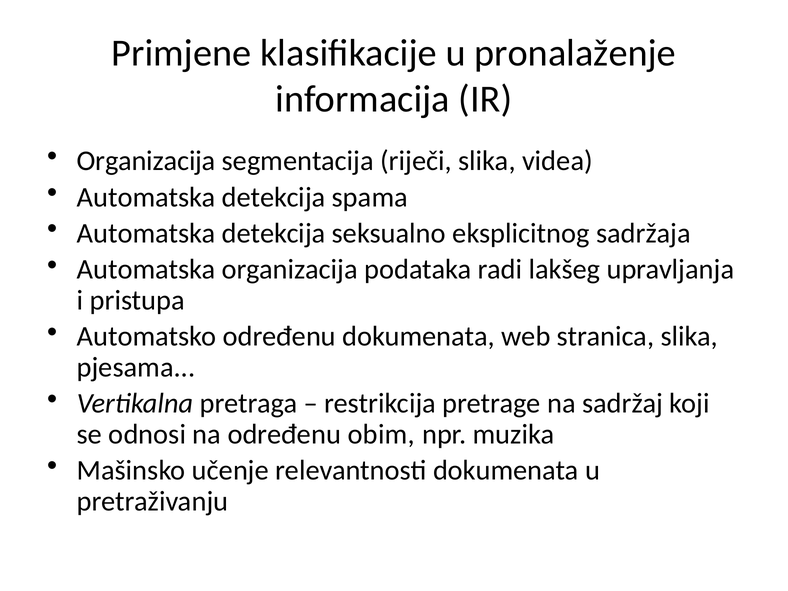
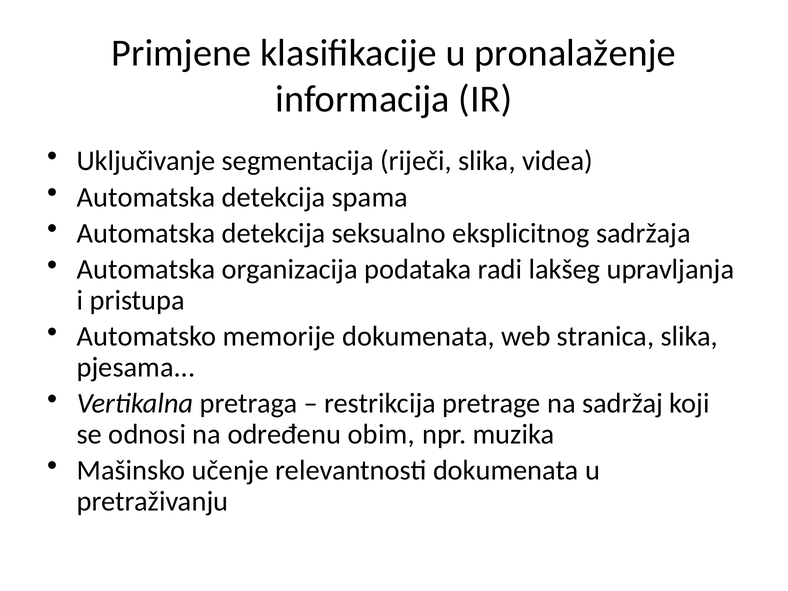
Organizacija: Organizacija -> Uključivanje (146, 161)
Automatsko određenu: određenu -> memorije (279, 337)
